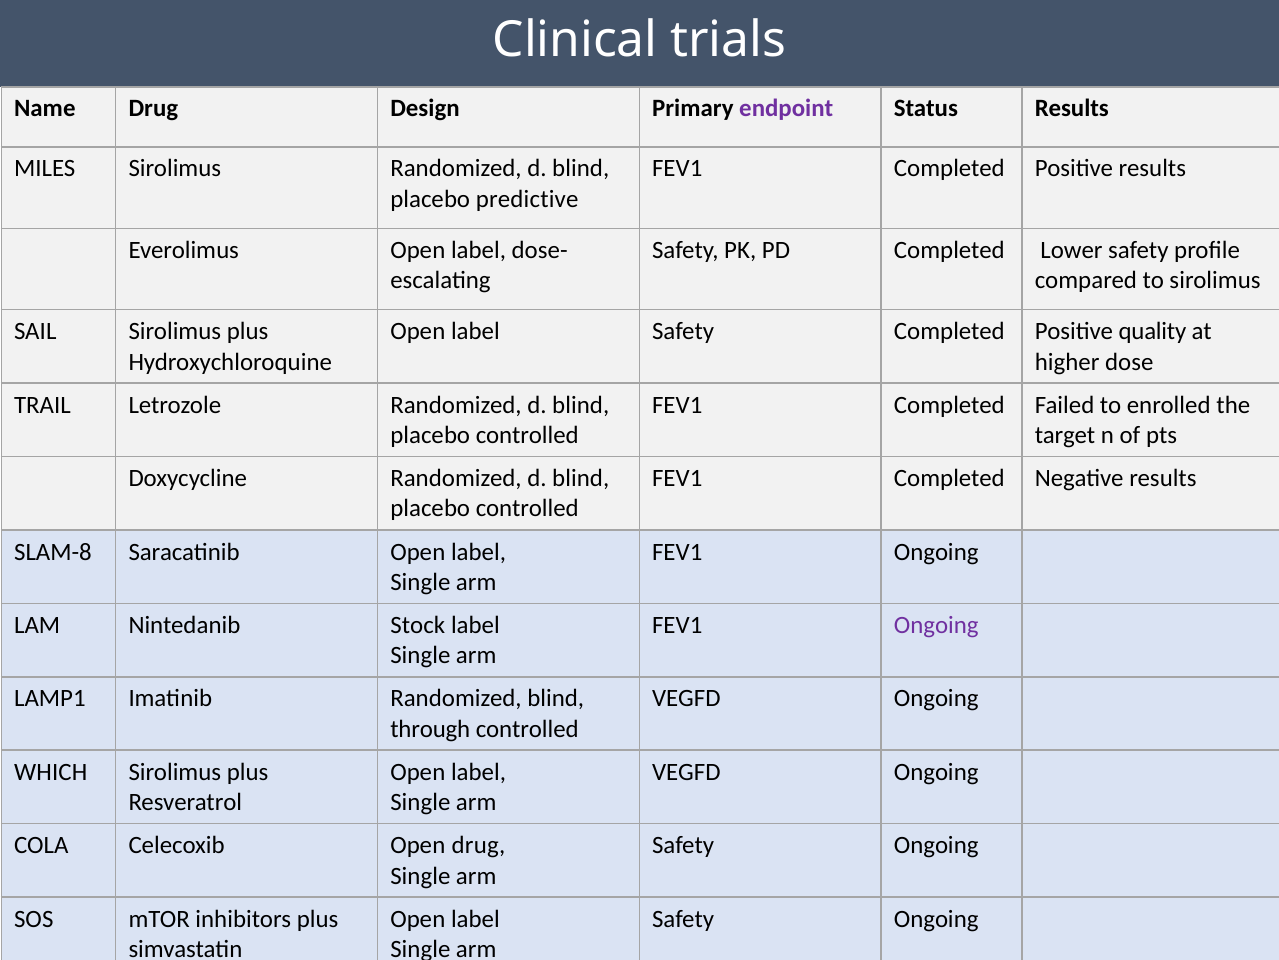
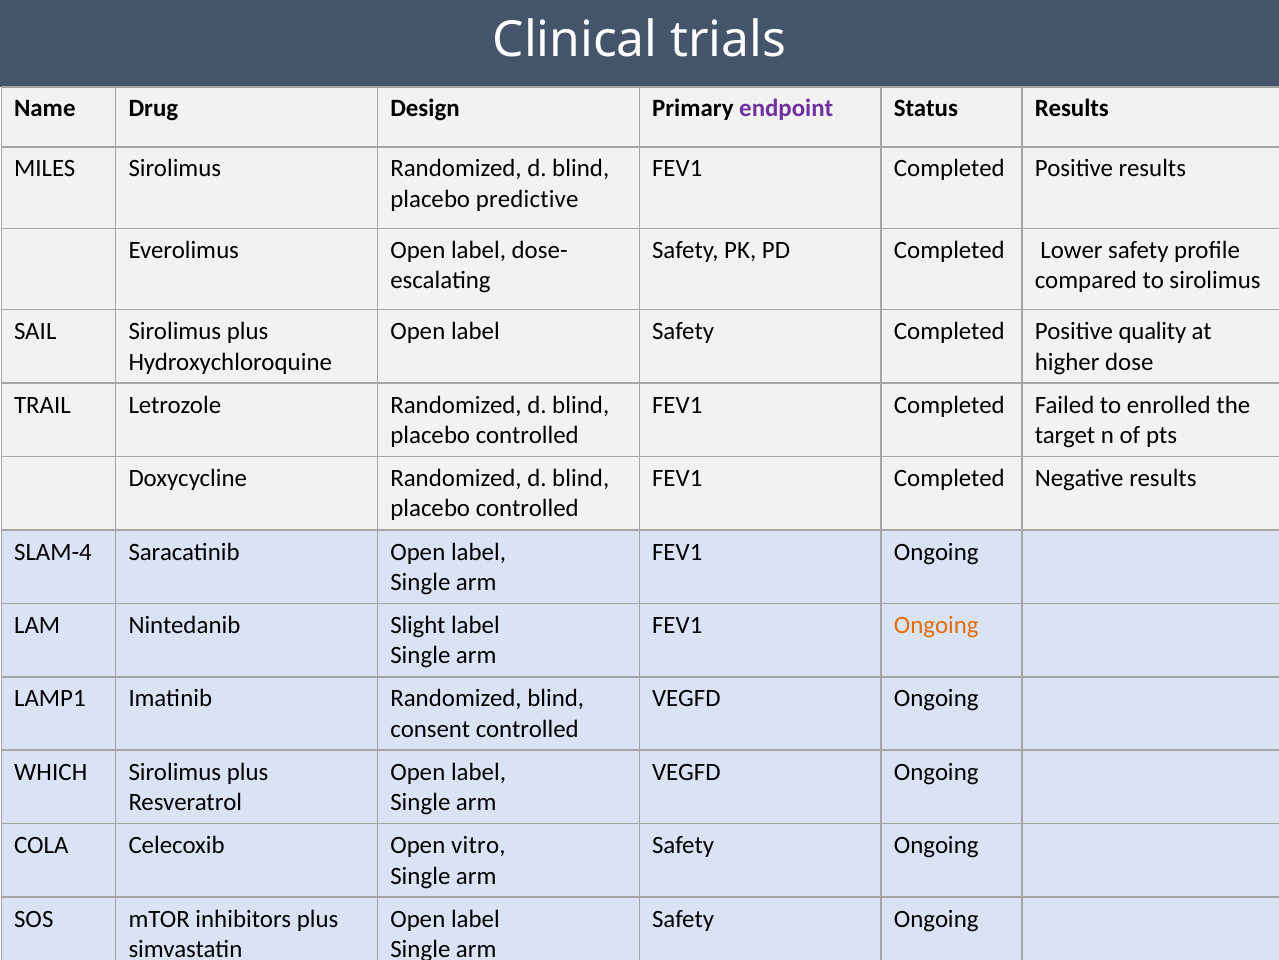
SLAM-8: SLAM-8 -> SLAM-4 (53, 551)
Stock: Stock -> Slight (418, 625)
Ongoing colour: purple -> orange (936, 625)
through: through -> consent (430, 728)
Open drug: drug -> vitro (478, 845)
